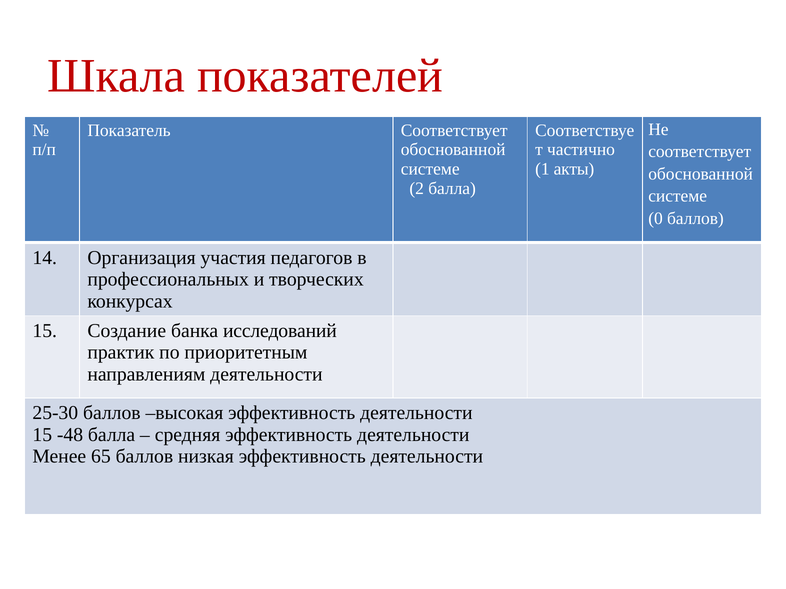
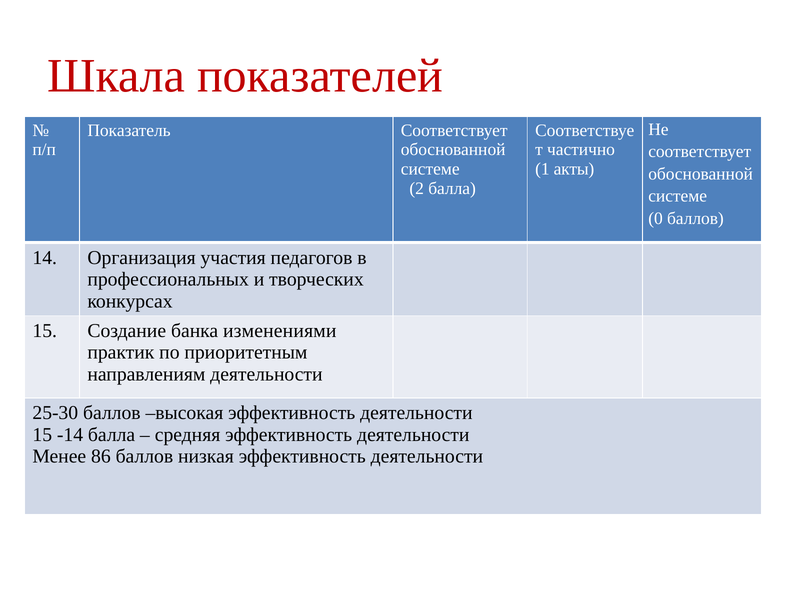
исследований: исследований -> изменениями (280, 331)
-48: -48 -> -14 (70, 435)
65: 65 -> 86 (101, 457)
